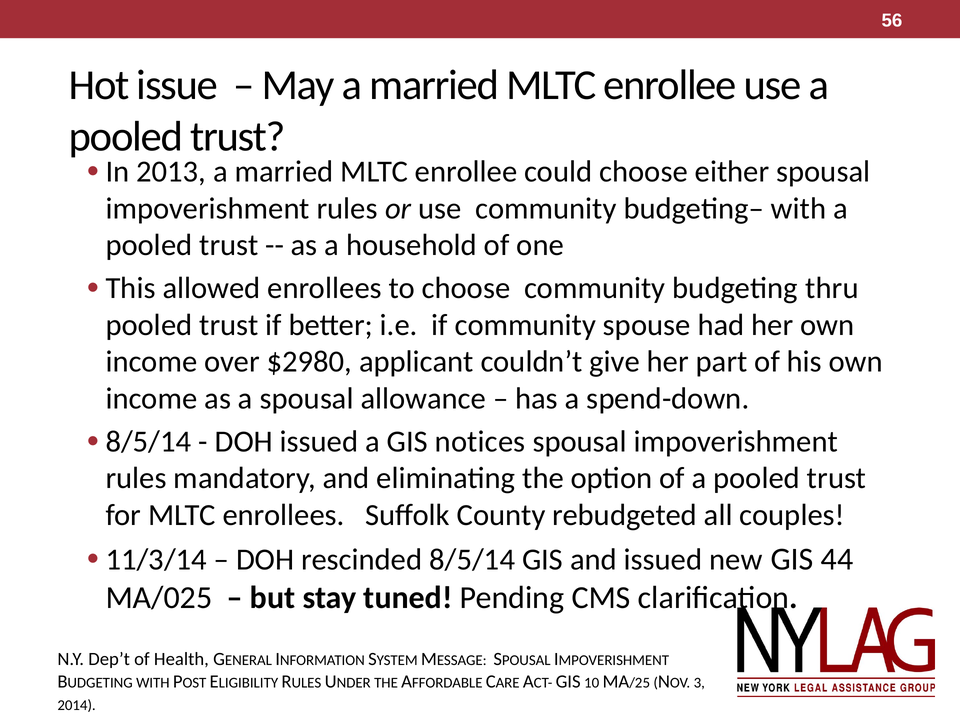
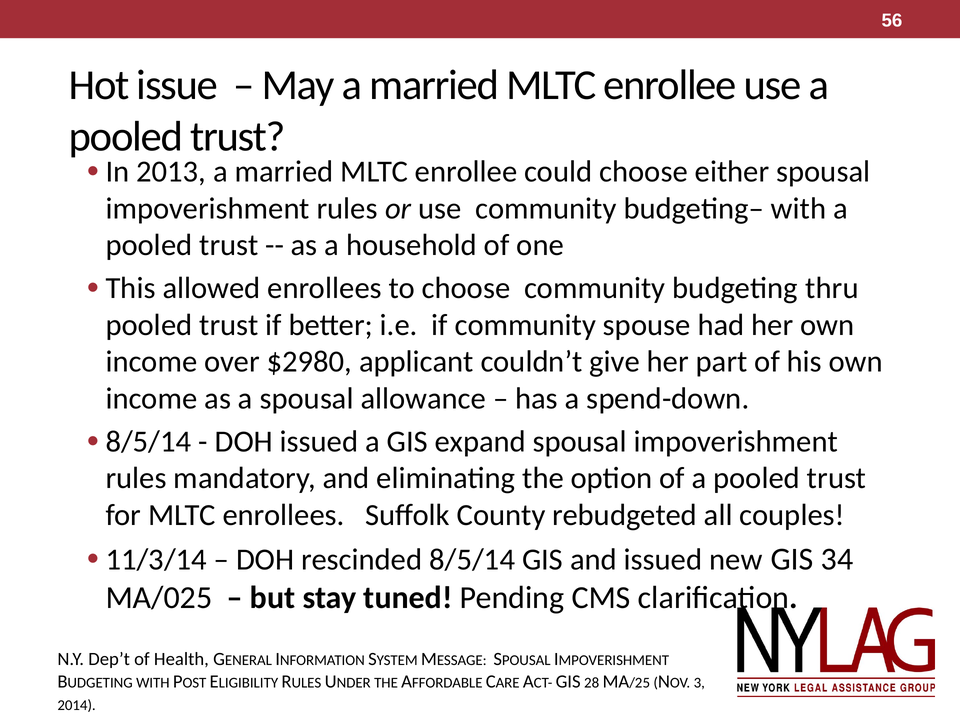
notices: notices -> expand (480, 441)
44: 44 -> 34 (837, 559)
10: 10 -> 28 (592, 683)
